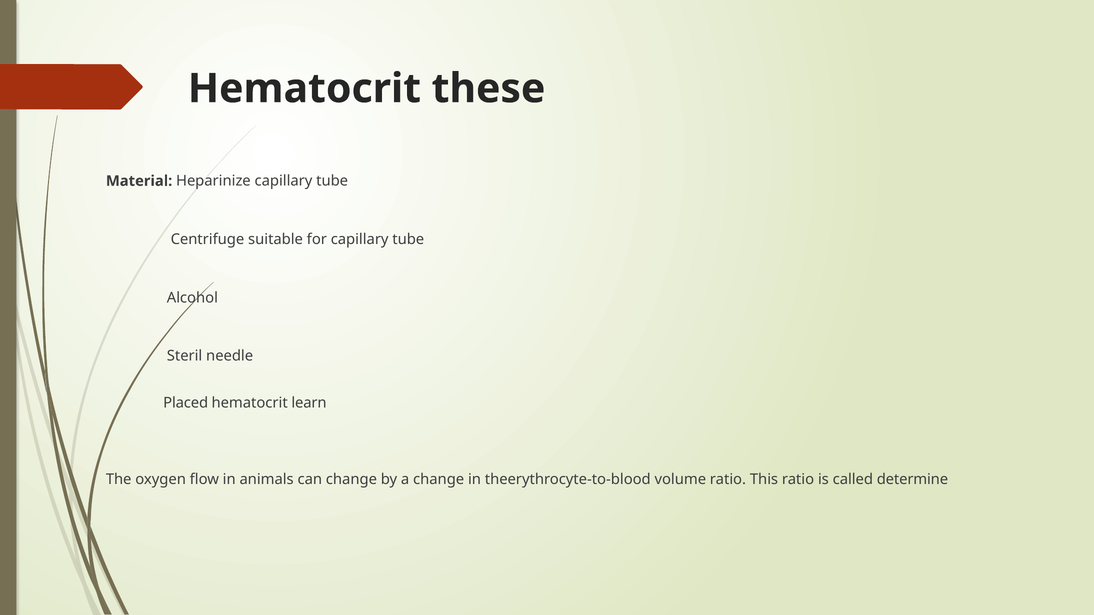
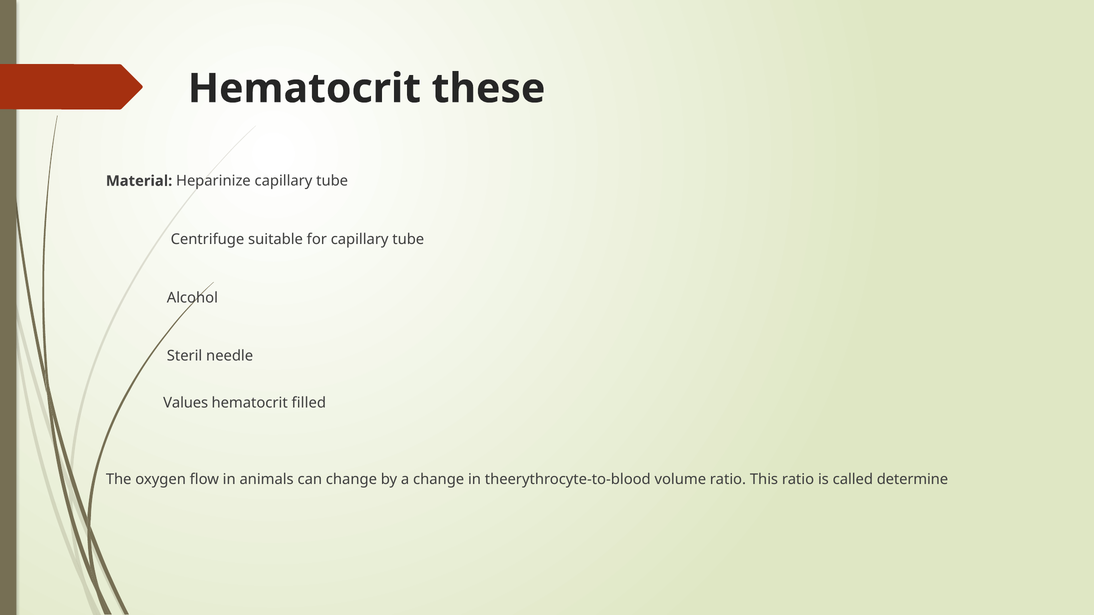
Placed: Placed -> Values (186, 403)
learn: learn -> filled (309, 403)
